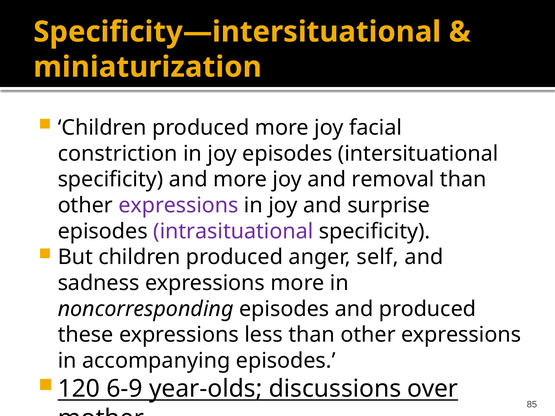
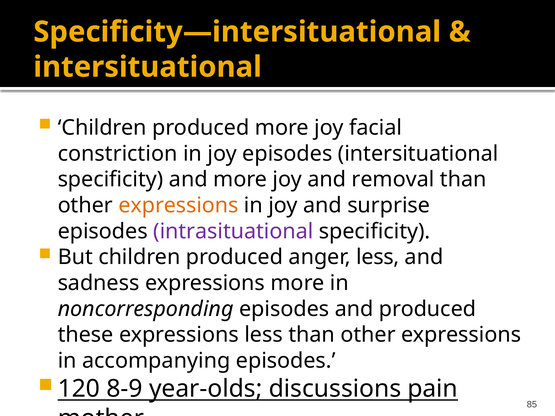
miniaturization: miniaturization -> intersituational (148, 67)
expressions colour: purple -> orange (178, 206)
anger self: self -> less (378, 257)
6-9: 6-9 -> 8-9 (125, 389)
over: over -> pain (433, 389)
